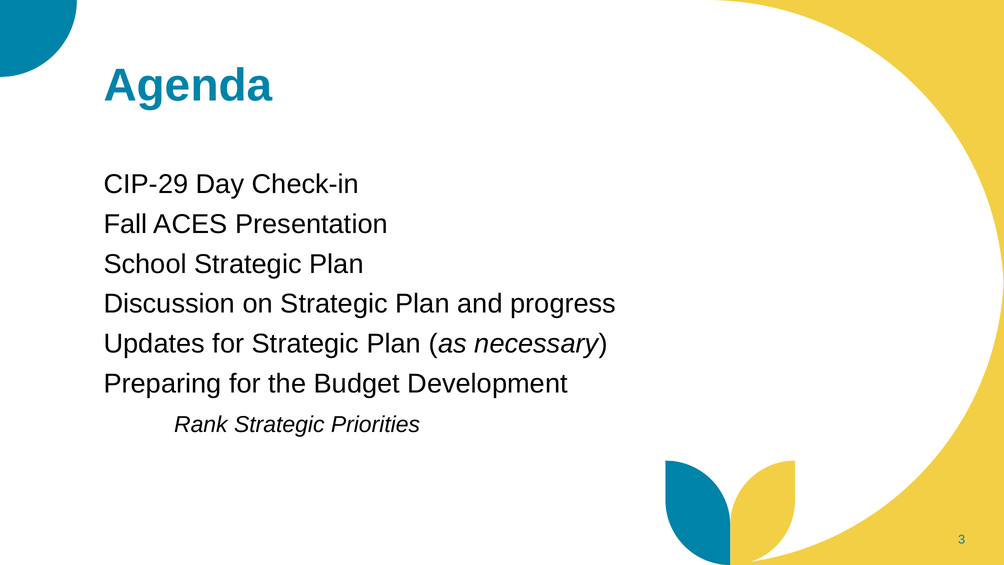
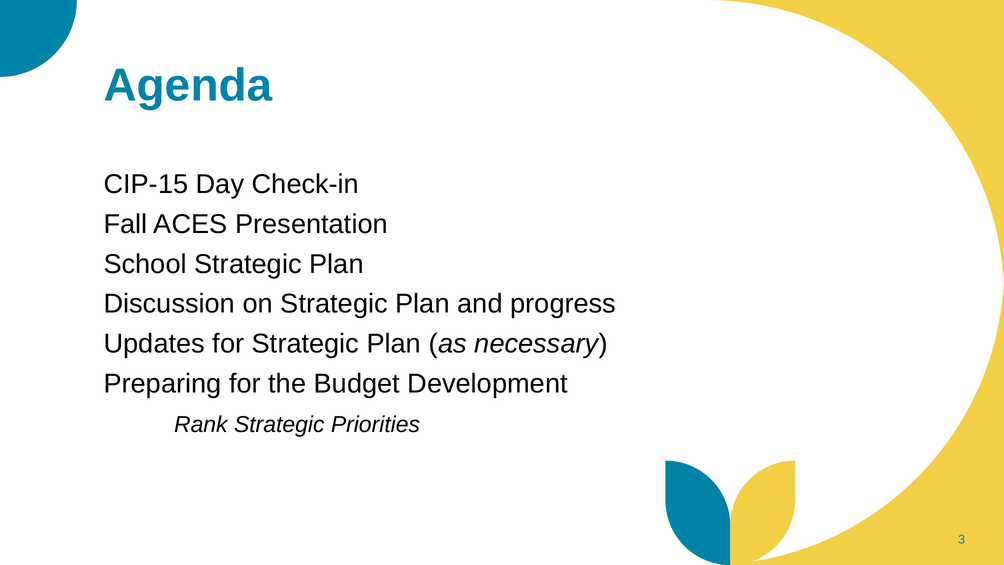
CIP-29: CIP-29 -> CIP-15 (146, 184)
